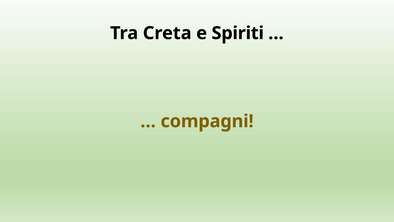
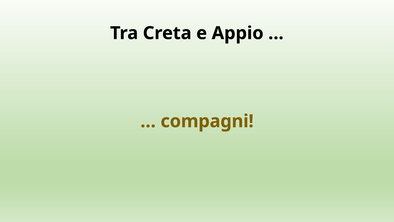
Spiriti: Spiriti -> Appio (238, 33)
